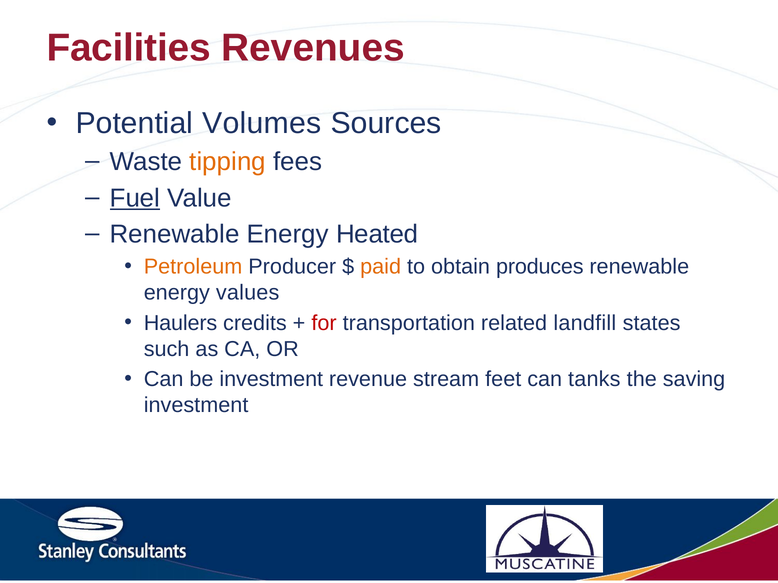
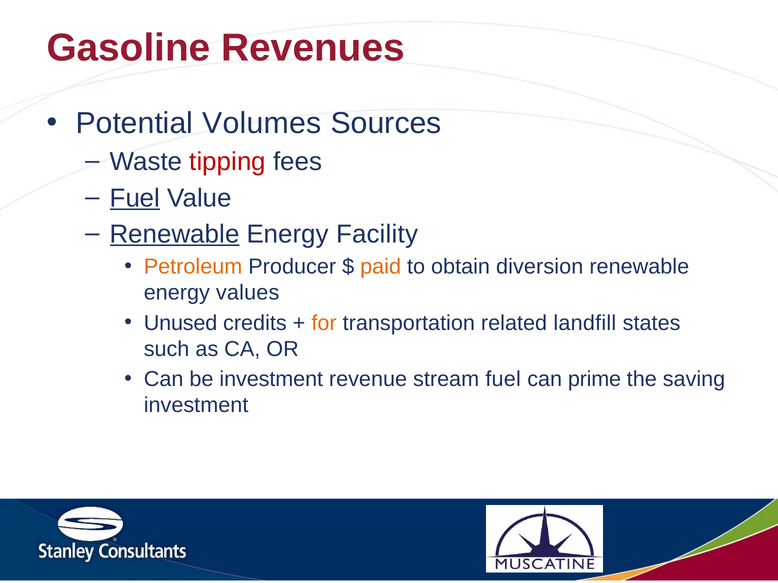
Facilities: Facilities -> Gasoline (129, 48)
tipping colour: orange -> red (228, 162)
Renewable underline: none -> present (175, 235)
Heated: Heated -> Facility (377, 235)
produces: produces -> diversion (540, 267)
Haulers: Haulers -> Unused (181, 323)
for colour: red -> orange (324, 323)
stream feet: feet -> fuel (503, 379)
tanks: tanks -> prime (595, 379)
